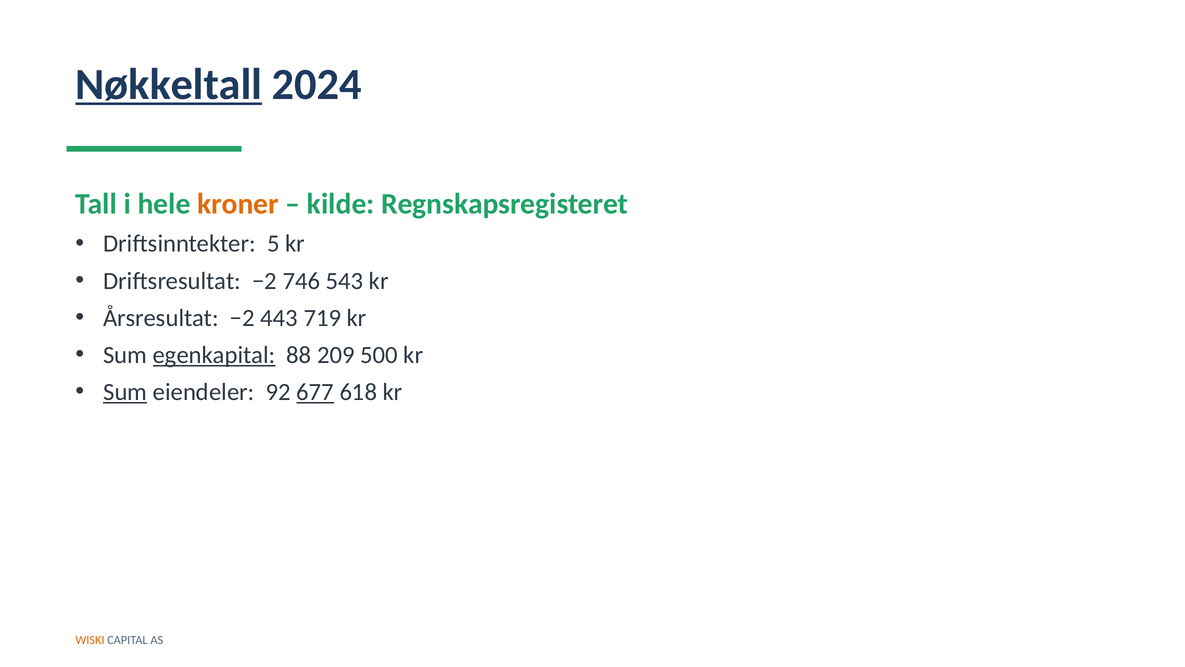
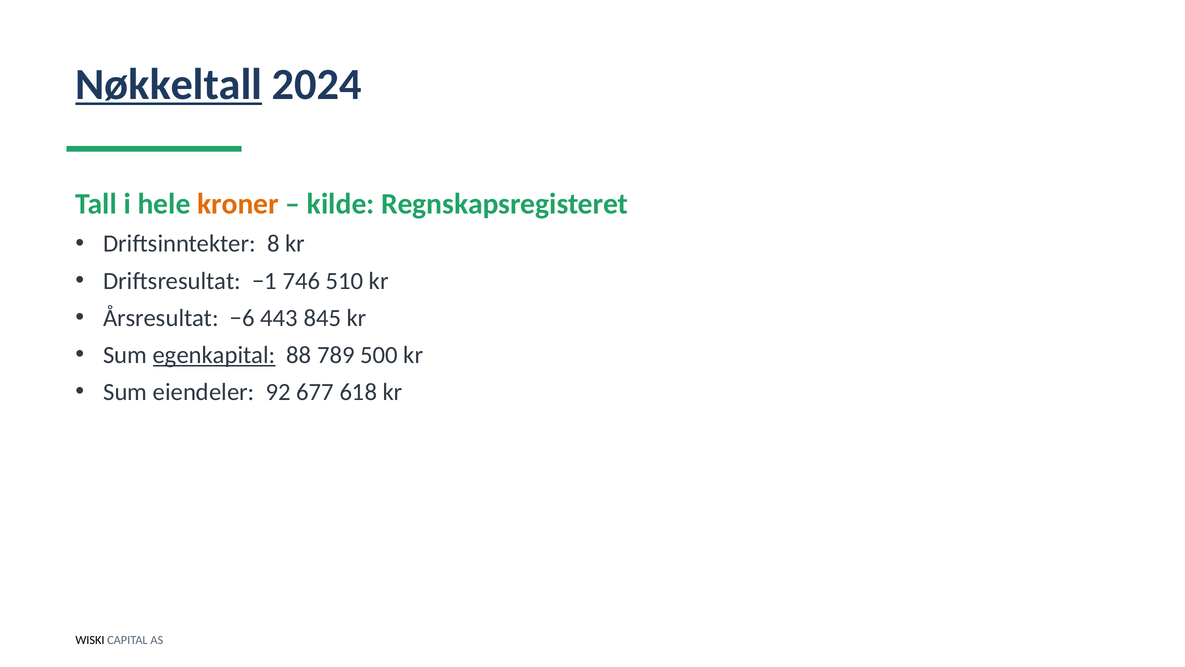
5: 5 -> 8 (273, 244)
Driftsresultat −2: −2 -> −1 (265, 281)
543: 543 -> 510 (344, 281)
Årsresultat −2: −2 -> −6 (242, 318)
719: 719 -> 845 (322, 318)
209: 209 -> 789 (336, 355)
Sum underline: present -> none (125, 392)
677 underline: present -> none (315, 392)
WISKI colour: orange -> black (90, 640)
